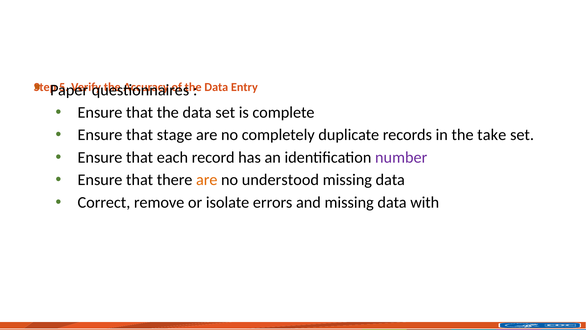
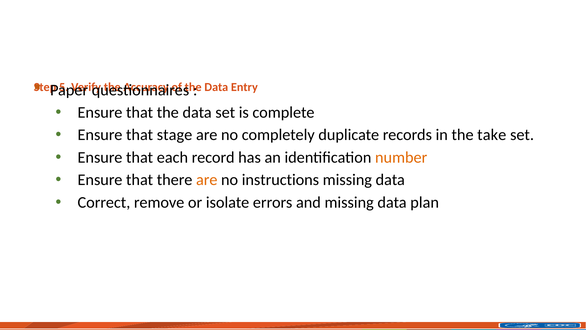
number colour: purple -> orange (401, 157)
understood: understood -> instructions (280, 180)
with: with -> plan (425, 202)
